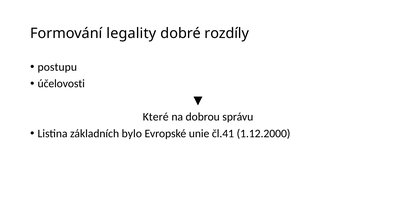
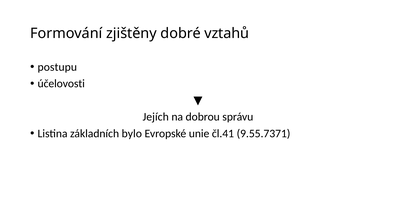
legality: legality -> zjištěny (131, 33)
rozdíly: rozdíly -> vztahů (227, 33)
Které: Které -> Jejích (156, 117)
1.12.2000: 1.12.2000 -> 9.55.7371 (264, 133)
